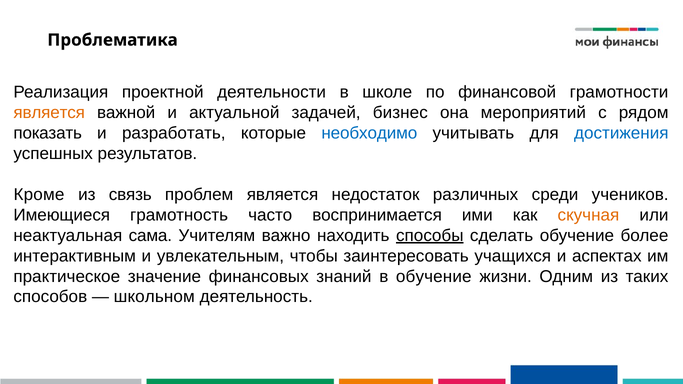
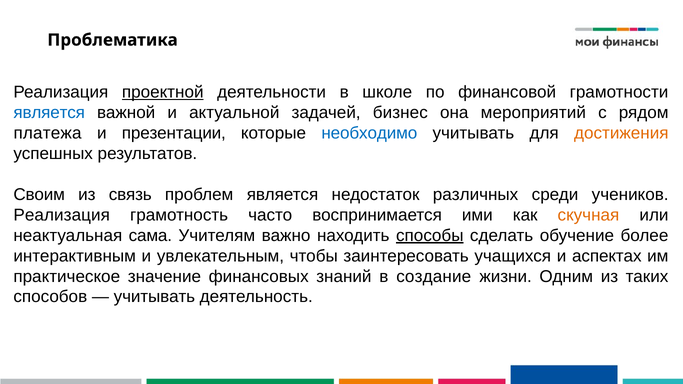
проектной underline: none -> present (163, 92)
является colour: orange -> blue (49, 113)
показать: показать -> платежа (48, 133)
разработать: разработать -> презентации (174, 133)
достижения colour: blue -> orange (621, 133)
Кроме: Кроме -> Своим (39, 195)
Имеющиеся: Имеющиеся -> Реализация (62, 215)
в обучение: обучение -> создание (434, 277)
школьном: школьном -> учитывать (154, 297)
